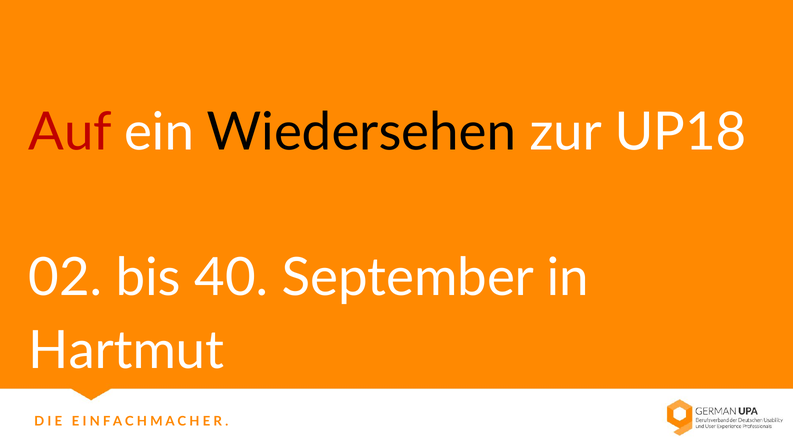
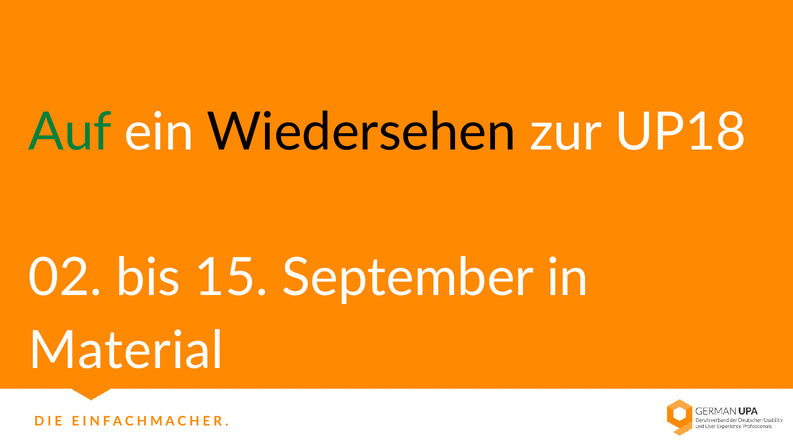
Auf colour: red -> green (70, 132)
40: 40 -> 15 (231, 278)
Hartmut: Hartmut -> Material (126, 351)
